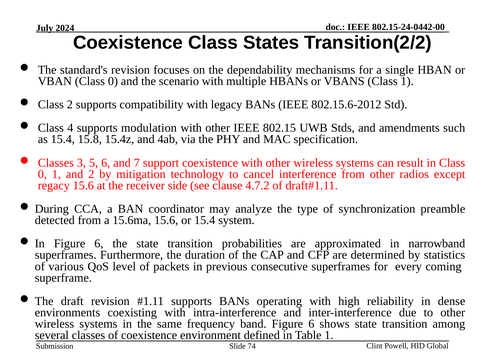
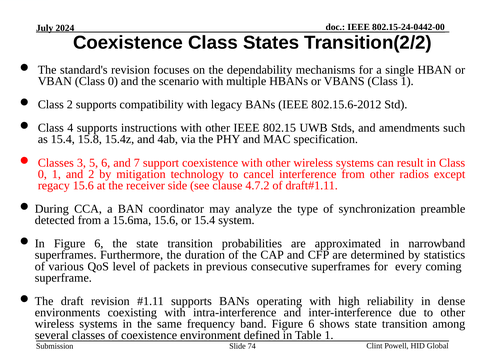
modulation: modulation -> instructions (149, 128)
